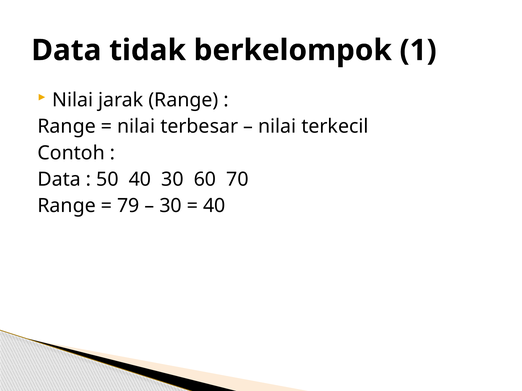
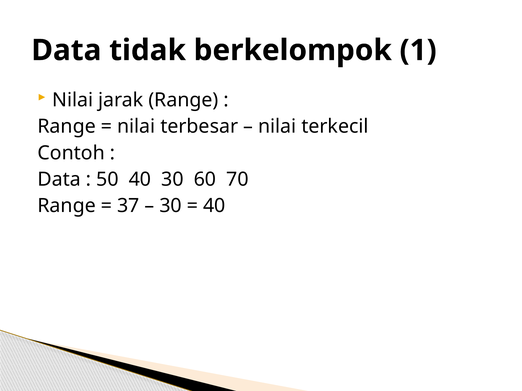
79: 79 -> 37 (128, 206)
